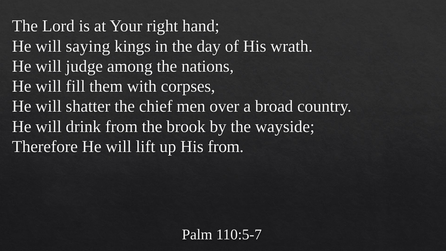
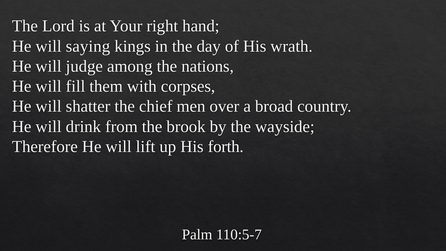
His from: from -> forth (226, 146)
